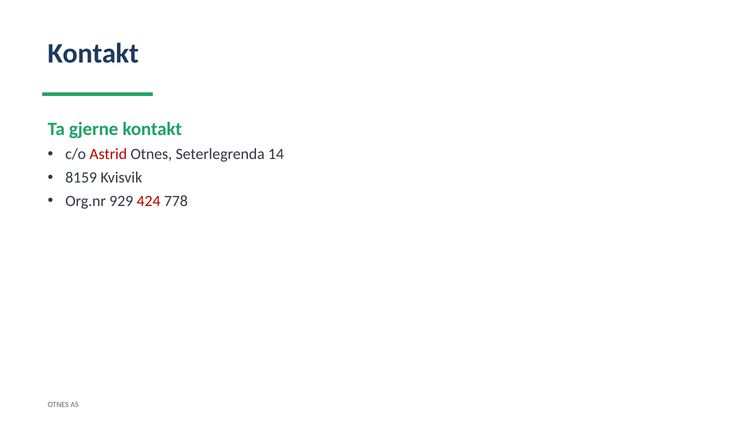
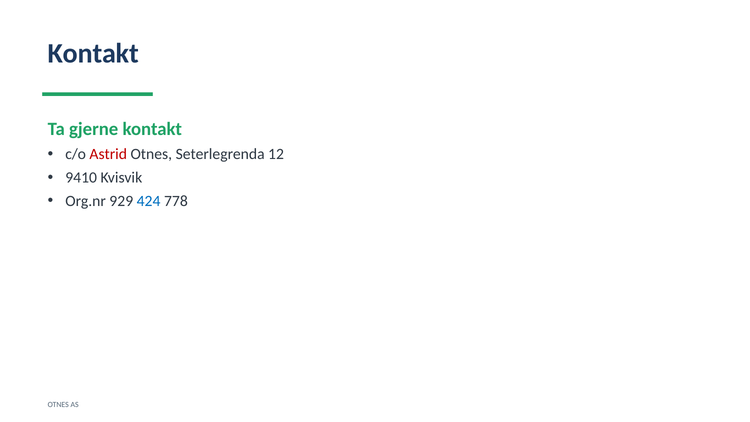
14: 14 -> 12 (276, 154)
8159: 8159 -> 9410 (81, 178)
424 colour: red -> blue (149, 201)
